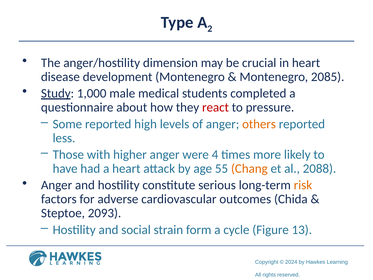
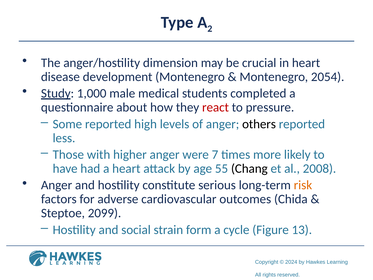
2085: 2085 -> 2054 (328, 77)
others colour: orange -> black (259, 124)
4: 4 -> 7 (215, 154)
Chang colour: orange -> black (249, 168)
2088: 2088 -> 2008 (319, 168)
2093: 2093 -> 2099 (105, 213)
